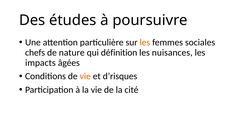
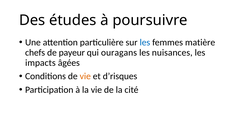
les colour: orange -> blue (145, 43)
sociales: sociales -> matière (200, 43)
nature: nature -> payeur (72, 53)
définition: définition -> ouragans (119, 53)
